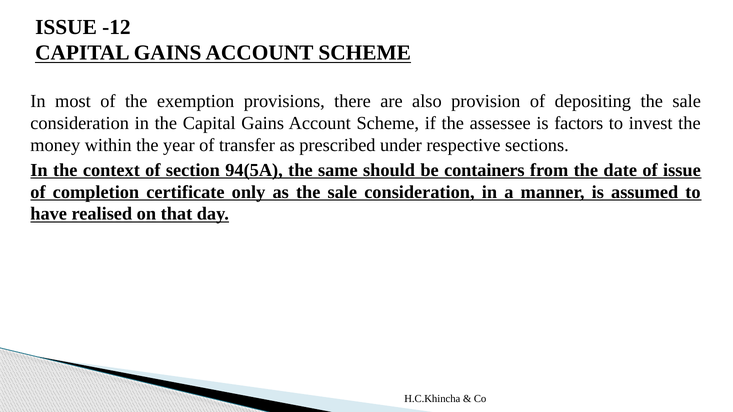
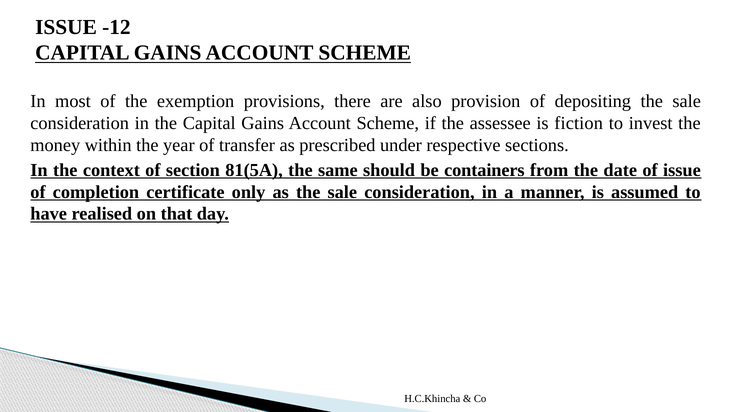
factors: factors -> fiction (579, 123)
94(5A: 94(5A -> 81(5A (254, 170)
